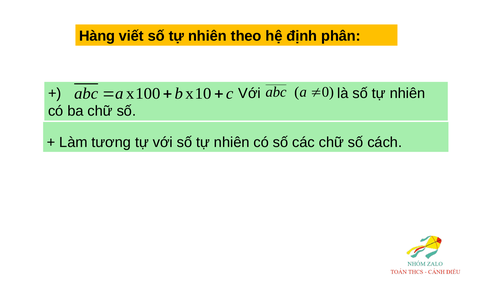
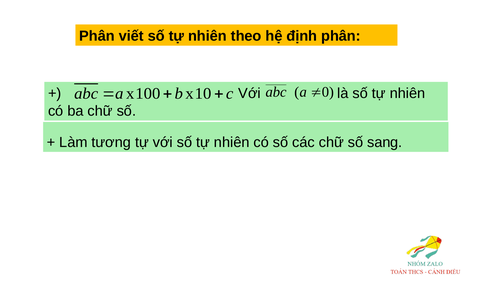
Hàng: Hàng -> Phân (97, 36)
cách: cách -> sang (385, 142)
